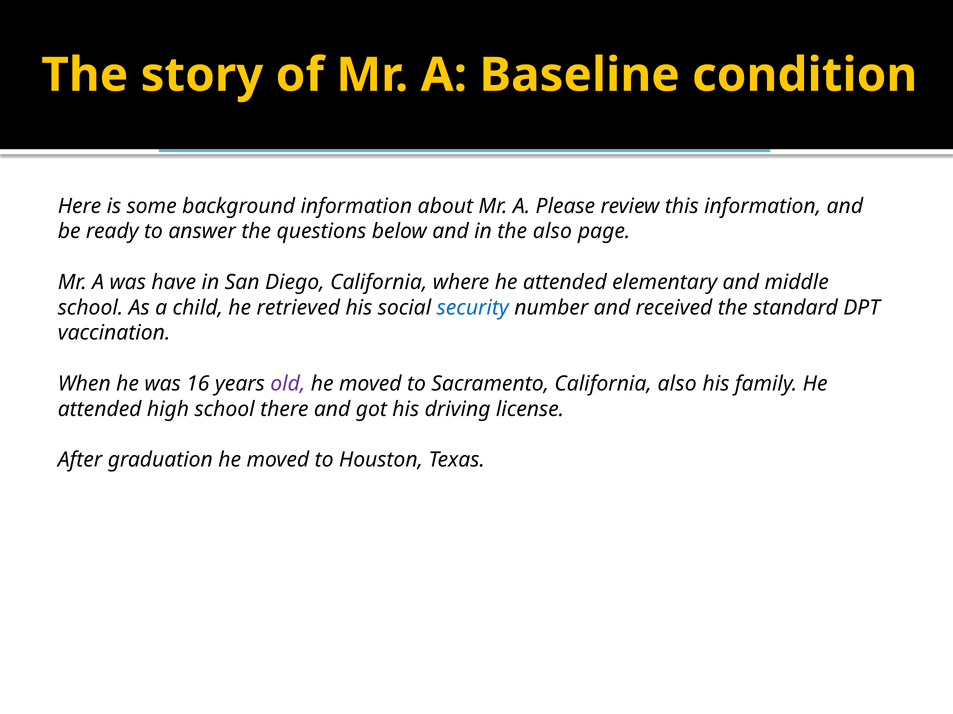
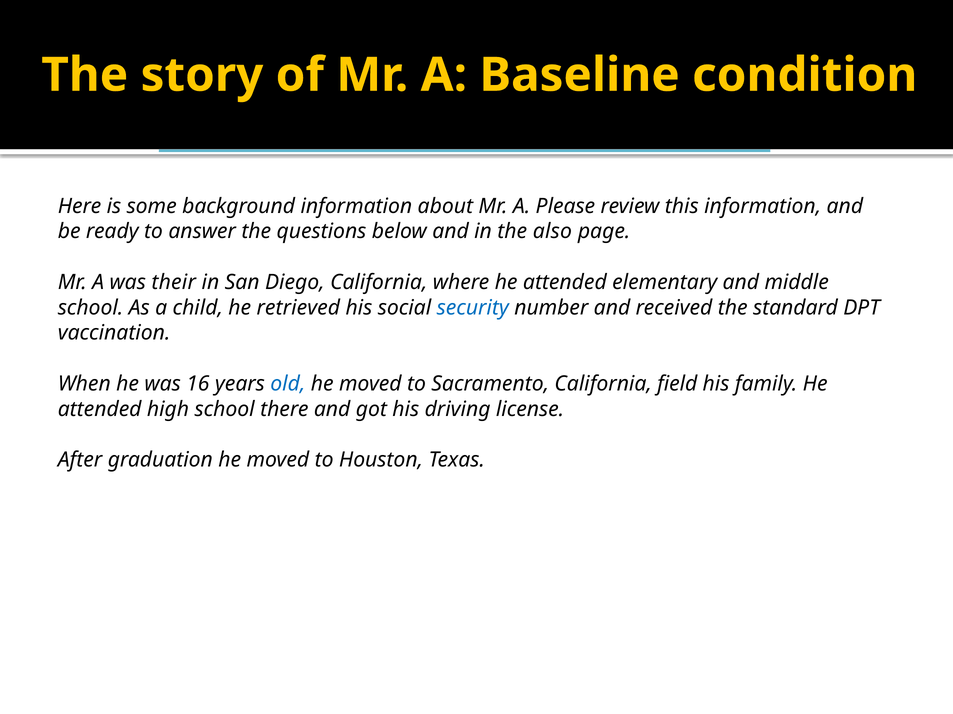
have: have -> their (174, 283)
old colour: purple -> blue (288, 384)
California also: also -> field (677, 384)
